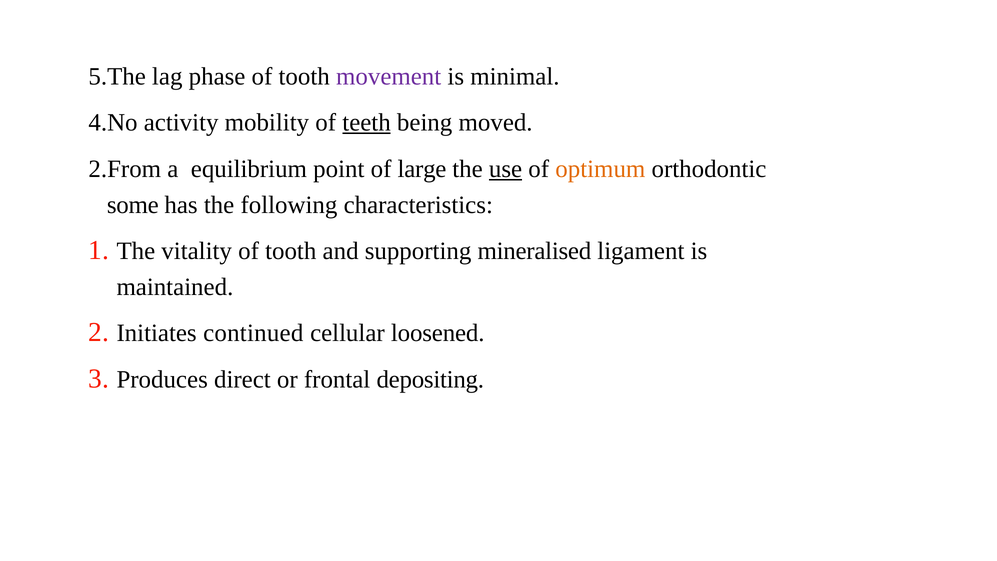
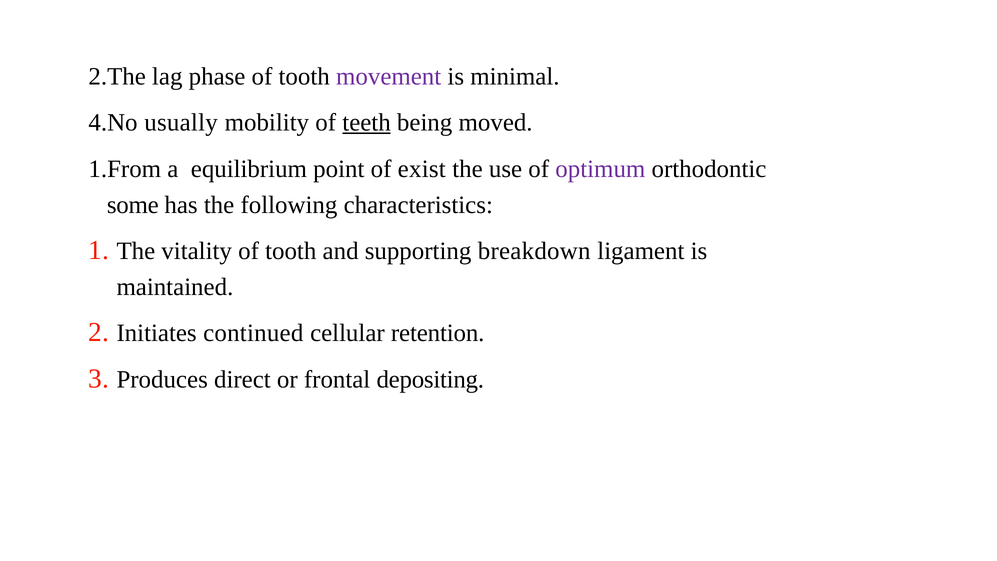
5.The: 5.The -> 2.The (117, 76)
activity: activity -> usually (181, 123)
2.From: 2.From -> 1.From (125, 169)
large: large -> exist (422, 169)
use underline: present -> none (506, 169)
optimum colour: orange -> purple (600, 169)
mineralised: mineralised -> breakdown (534, 251)
loosened: loosened -> retention (438, 333)
